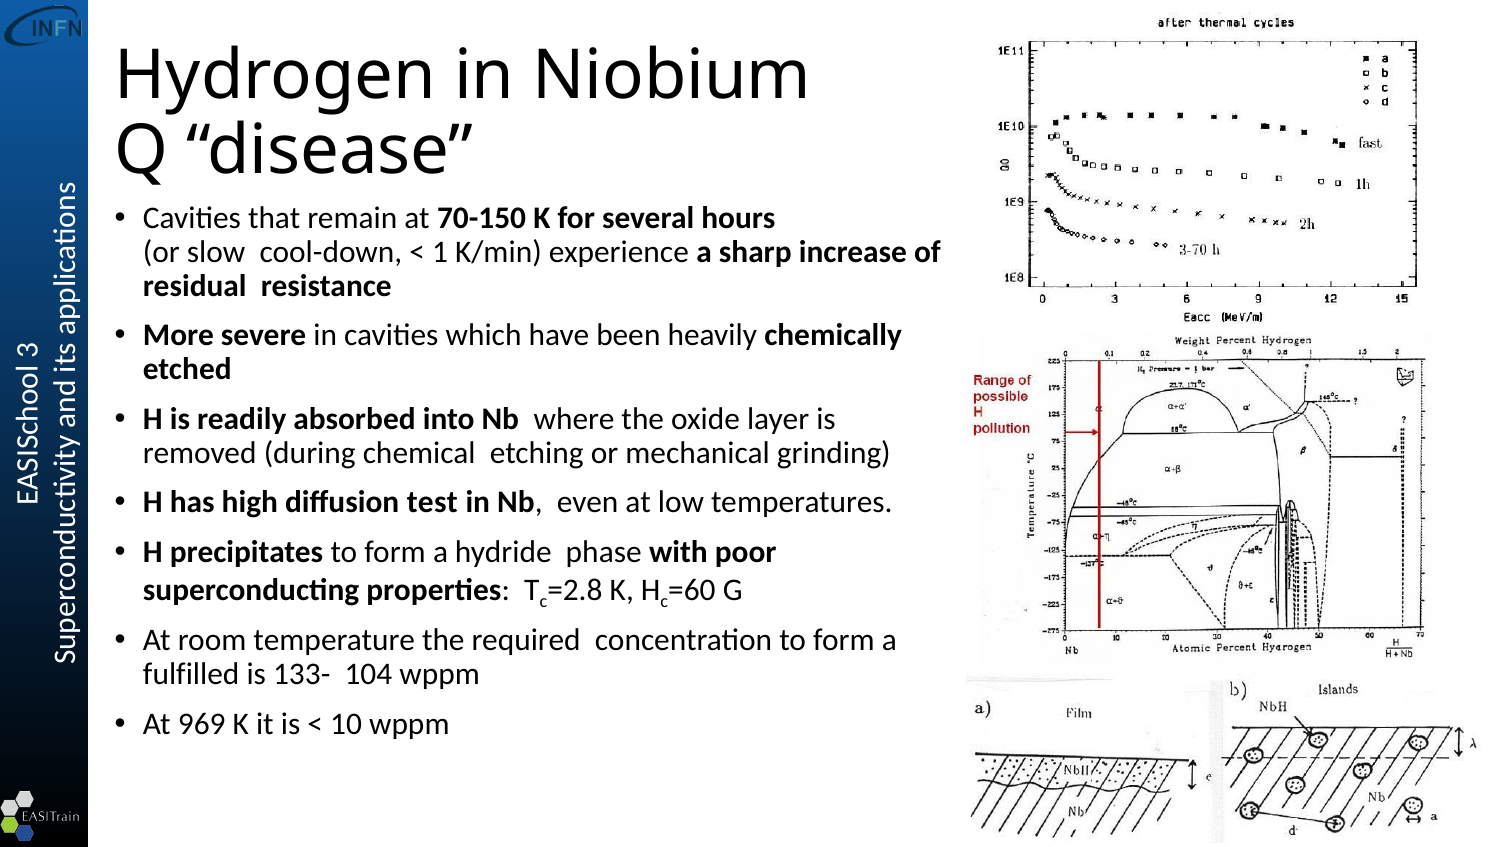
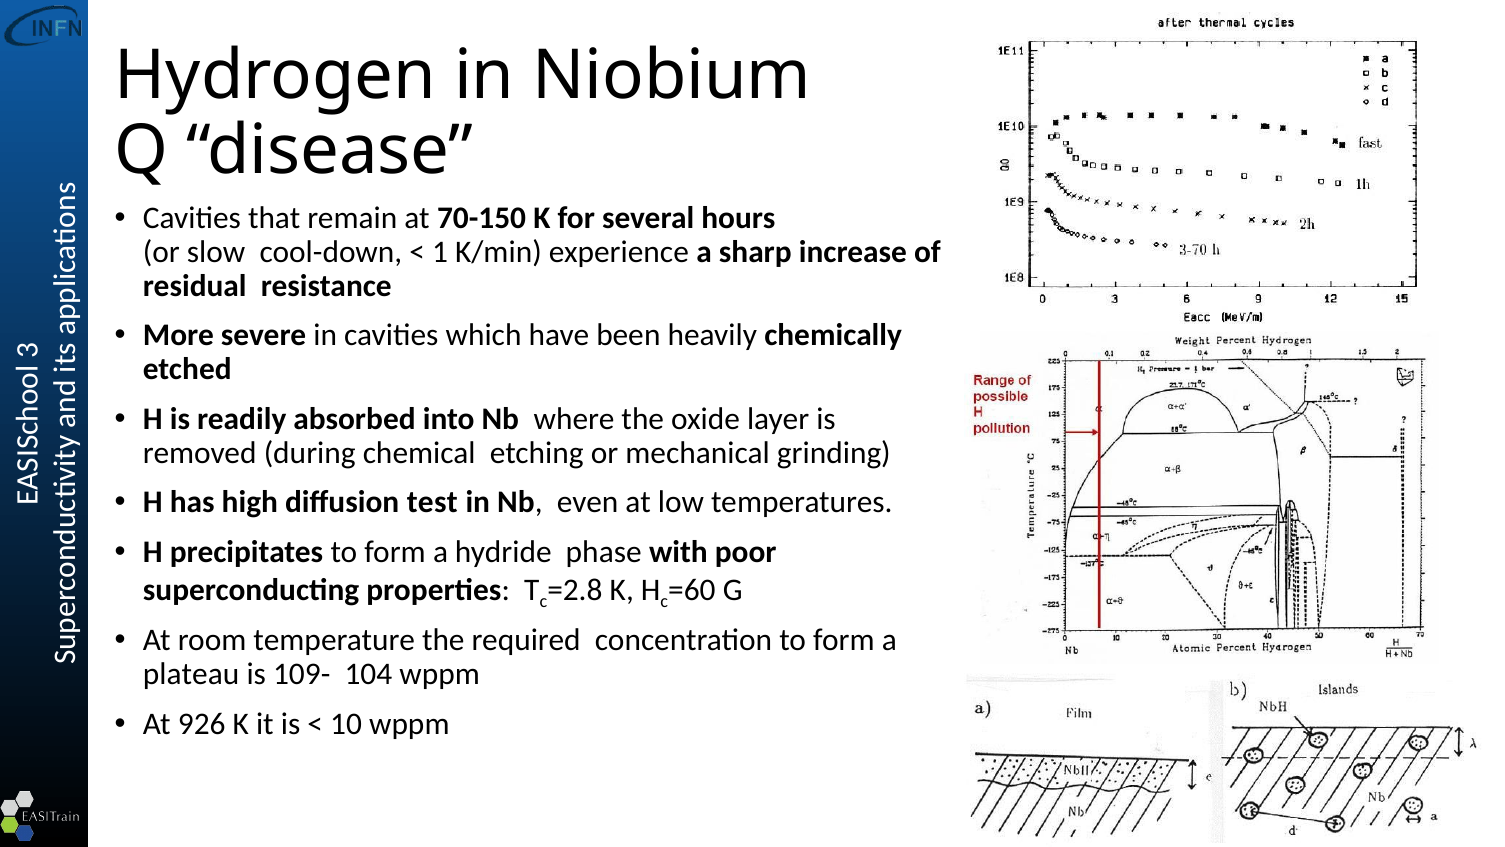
fulfilled: fulfilled -> plateau (191, 674)
133-: 133- -> 109- (302, 674)
969: 969 -> 926 (202, 724)
